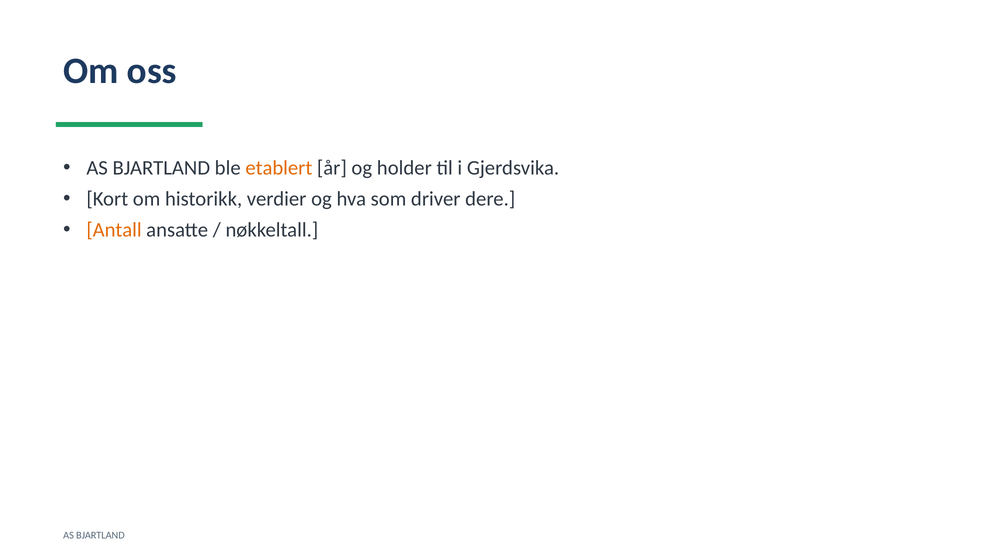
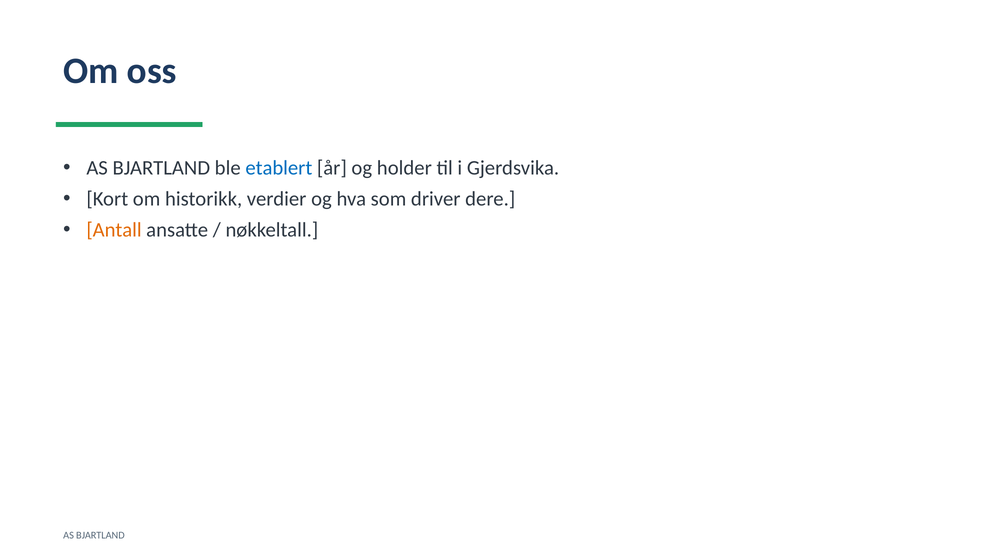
etablert colour: orange -> blue (279, 168)
